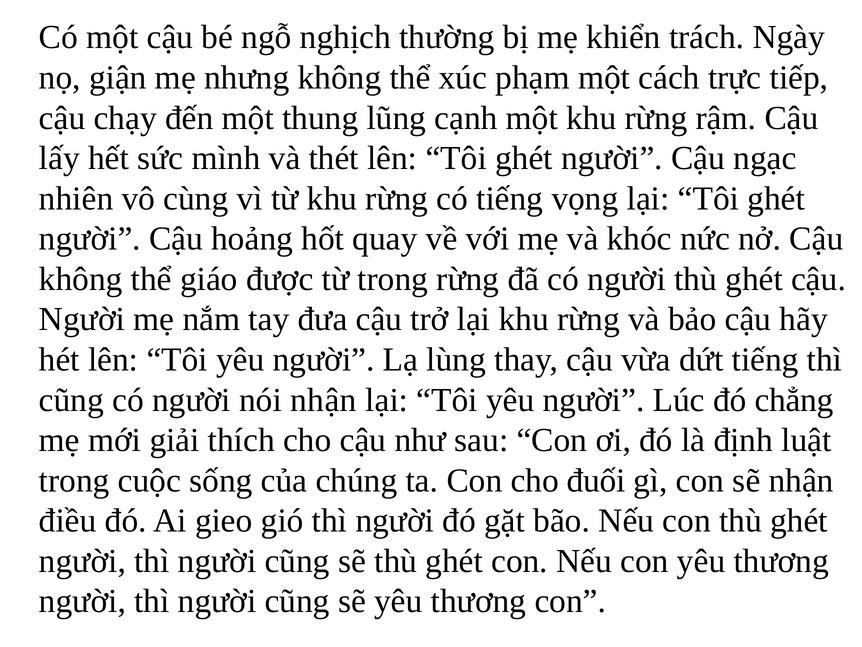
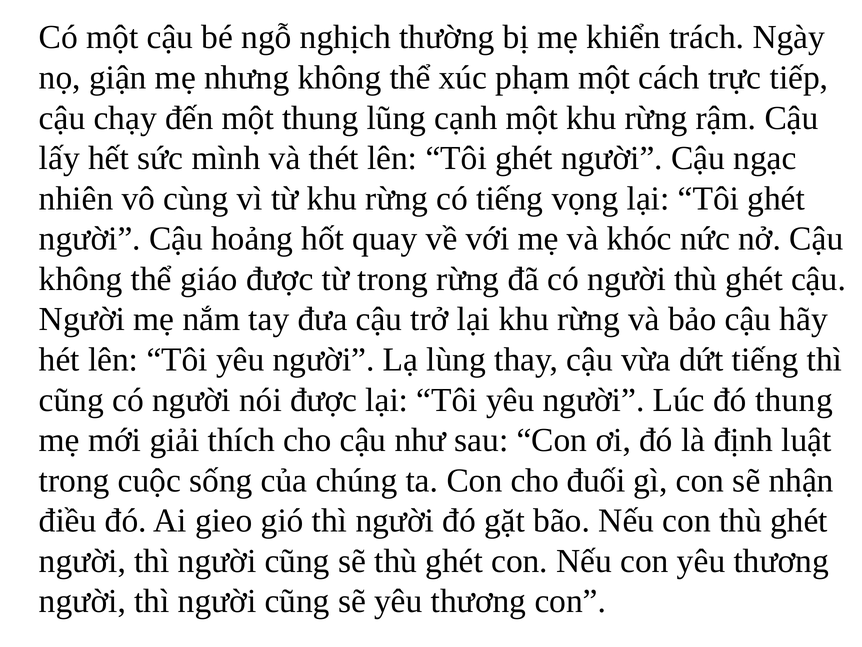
nói nhận: nhận -> được (324, 400)
đó chẳng: chẳng -> thung (794, 400)
